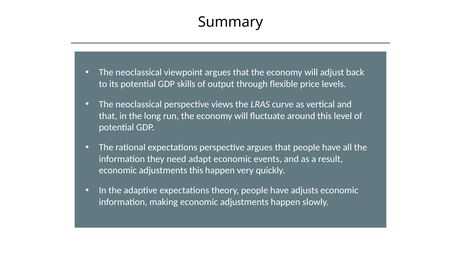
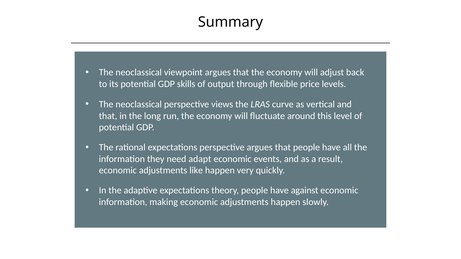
adjustments this: this -> like (196, 171)
adjusts: adjusts -> against (305, 191)
